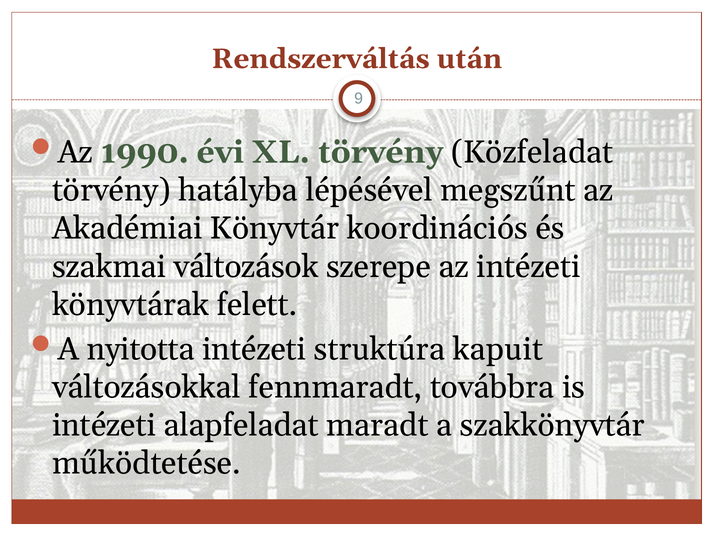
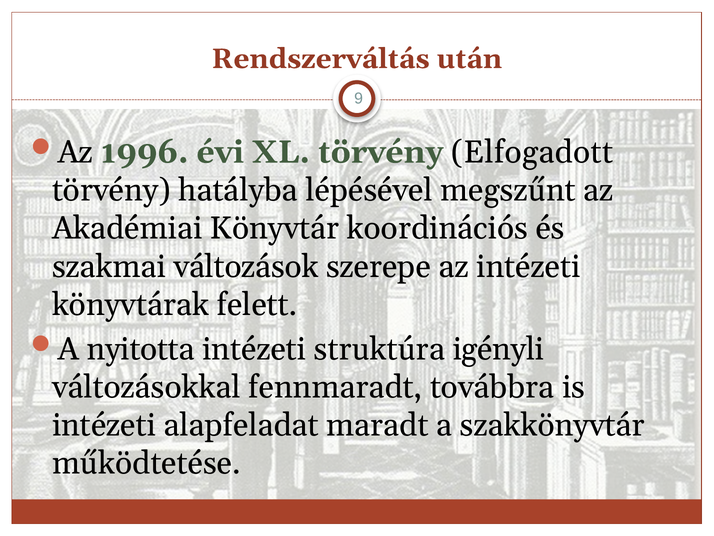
1990: 1990 -> 1996 (145, 152)
Közfeladat: Közfeladat -> Elfogadott (532, 152)
kapuit: kapuit -> igényli (498, 349)
